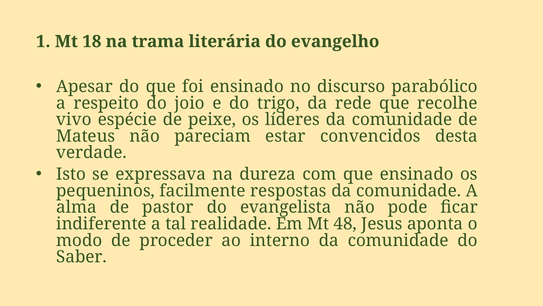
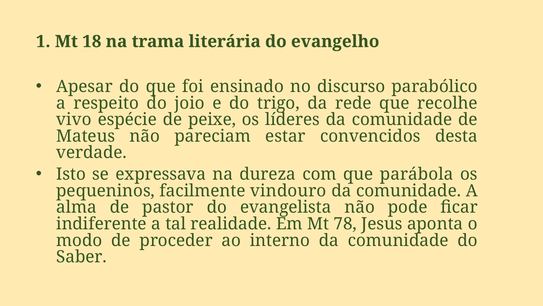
que ensinado: ensinado -> parábola (417, 174)
respostas: respostas -> vindouro (288, 191)
48: 48 -> 78 (345, 224)
